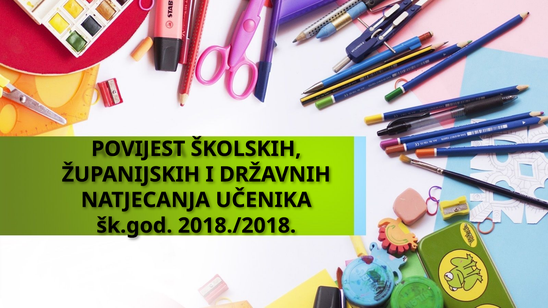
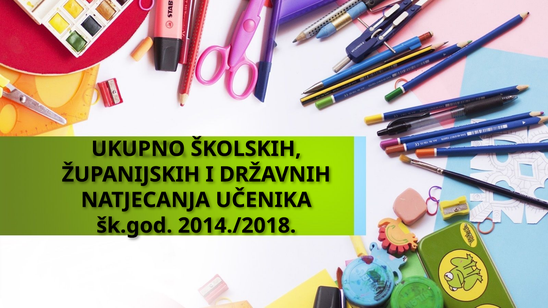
POVIJEST: POVIJEST -> UKUPNO (138, 149)
2018./2018: 2018./2018 -> 2014./2018 (237, 226)
